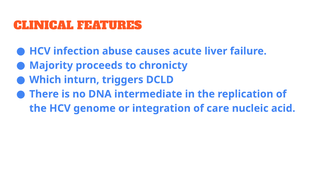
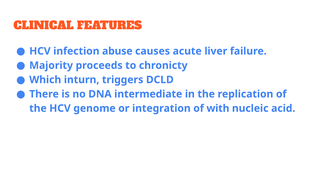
care: care -> with (218, 108)
